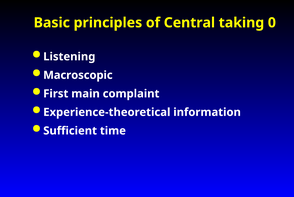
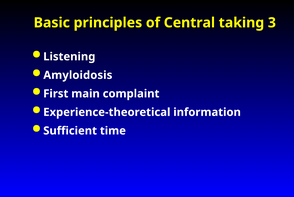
0: 0 -> 3 (272, 23)
Macroscopic: Macroscopic -> Amyloidosis (78, 75)
